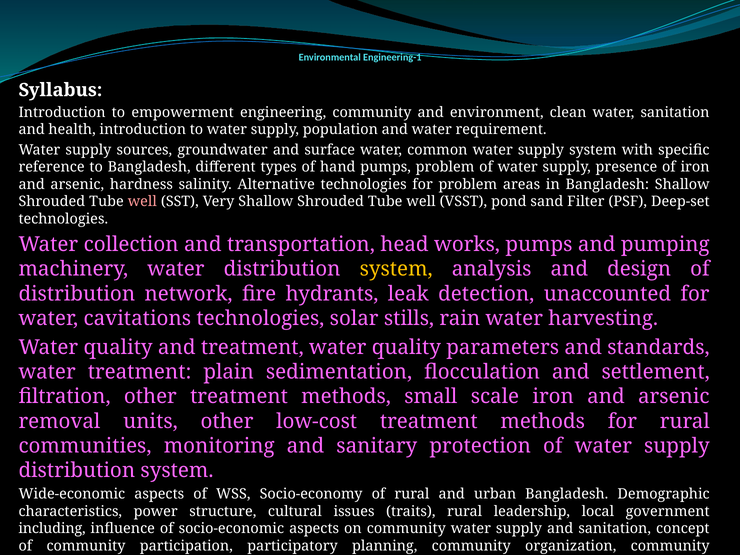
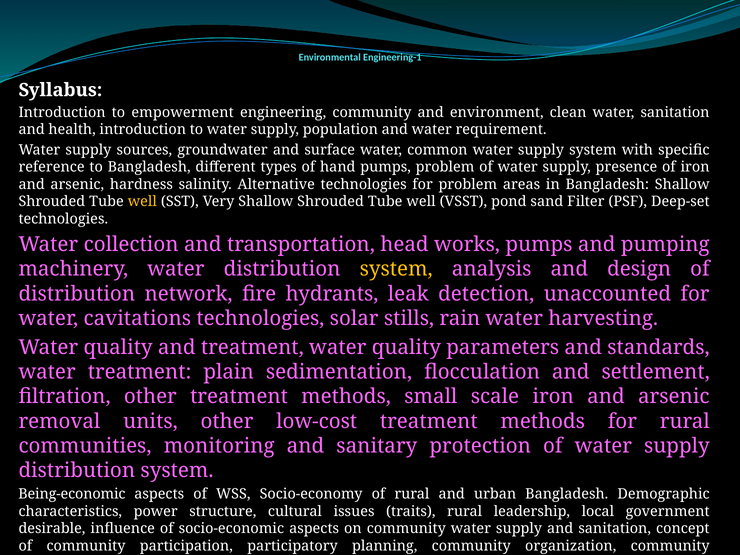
well colour: pink -> yellow (142, 202)
Wide-economic: Wide-economic -> Being-economic (72, 494)
including: including -> desirable (52, 529)
